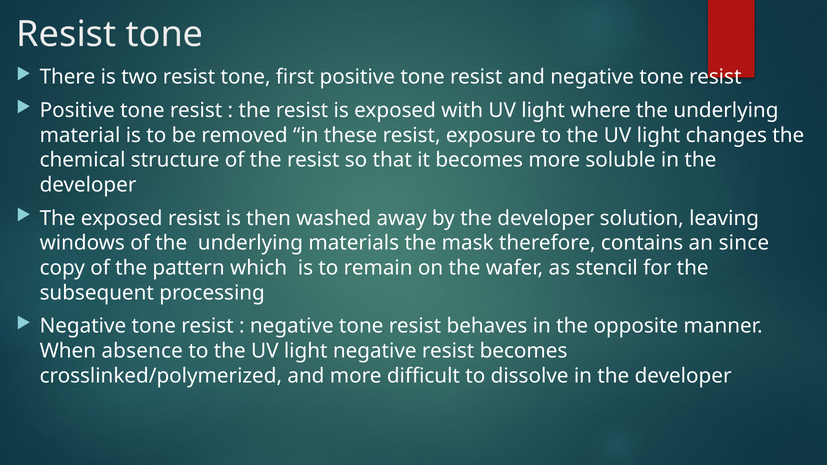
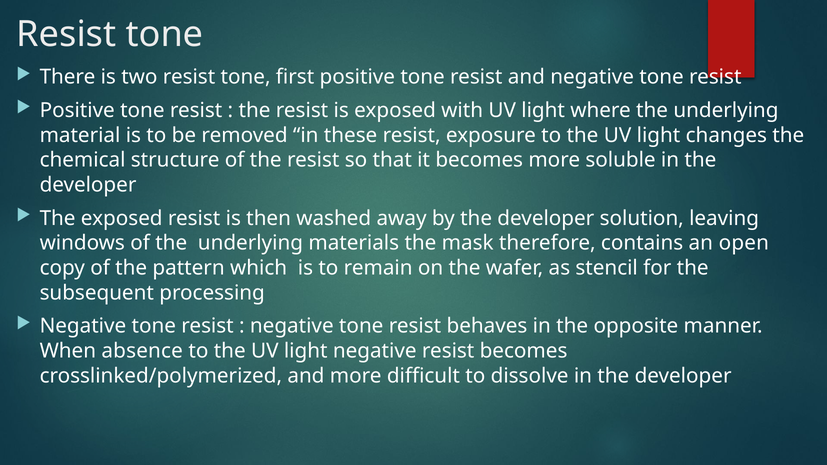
since: since -> open (744, 243)
